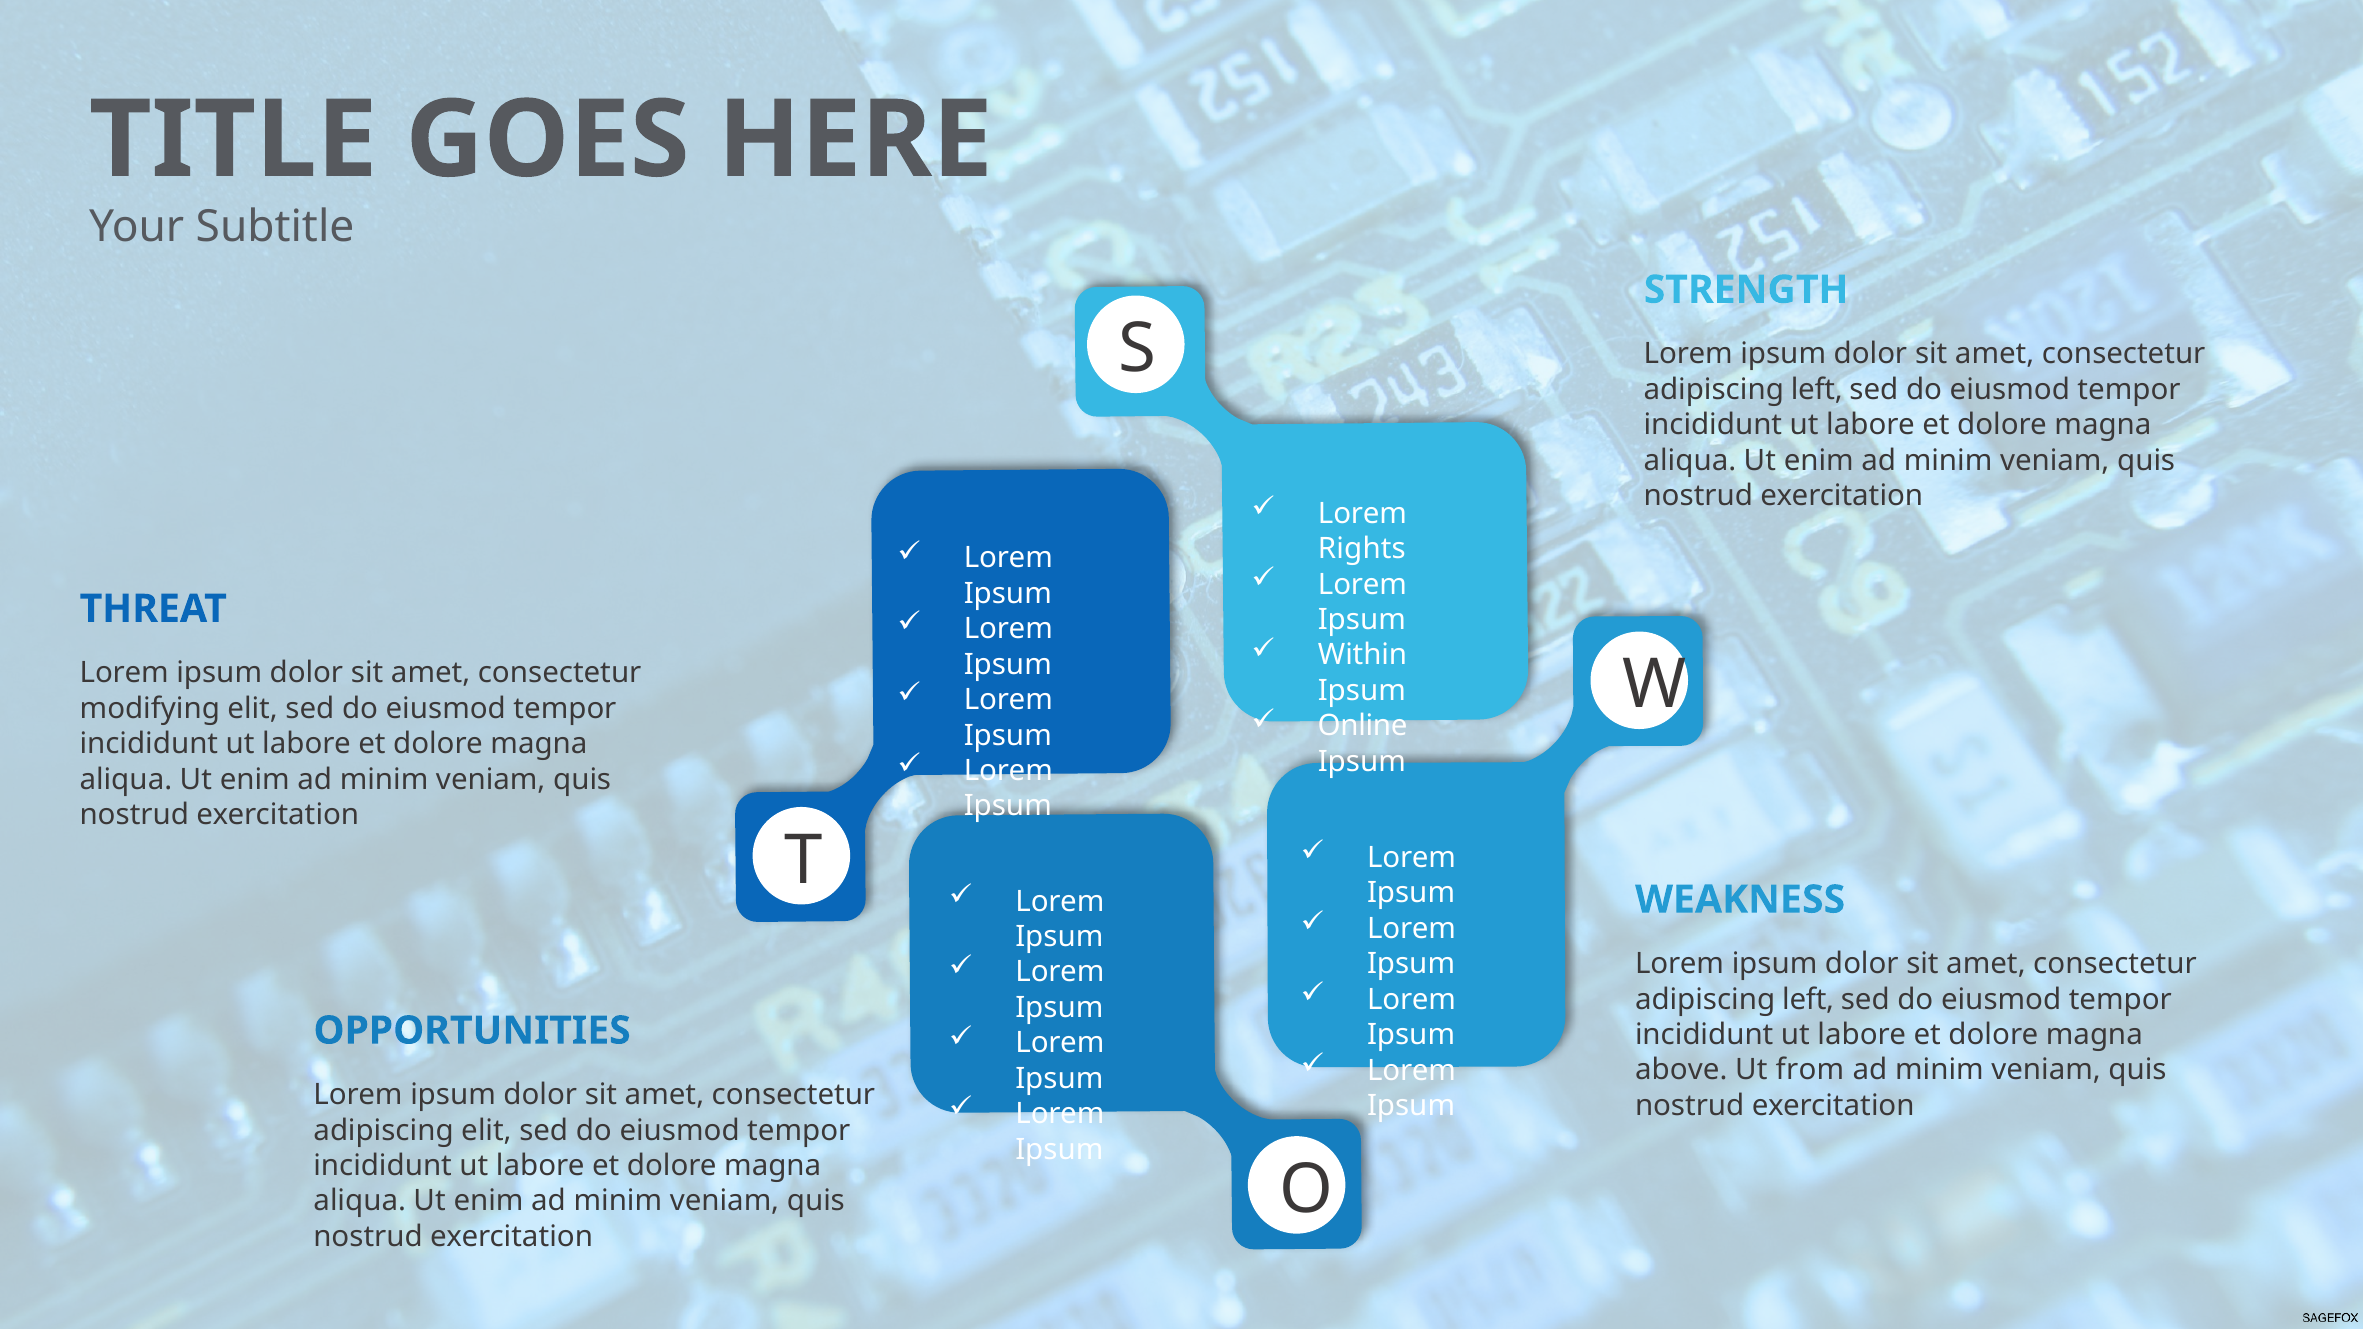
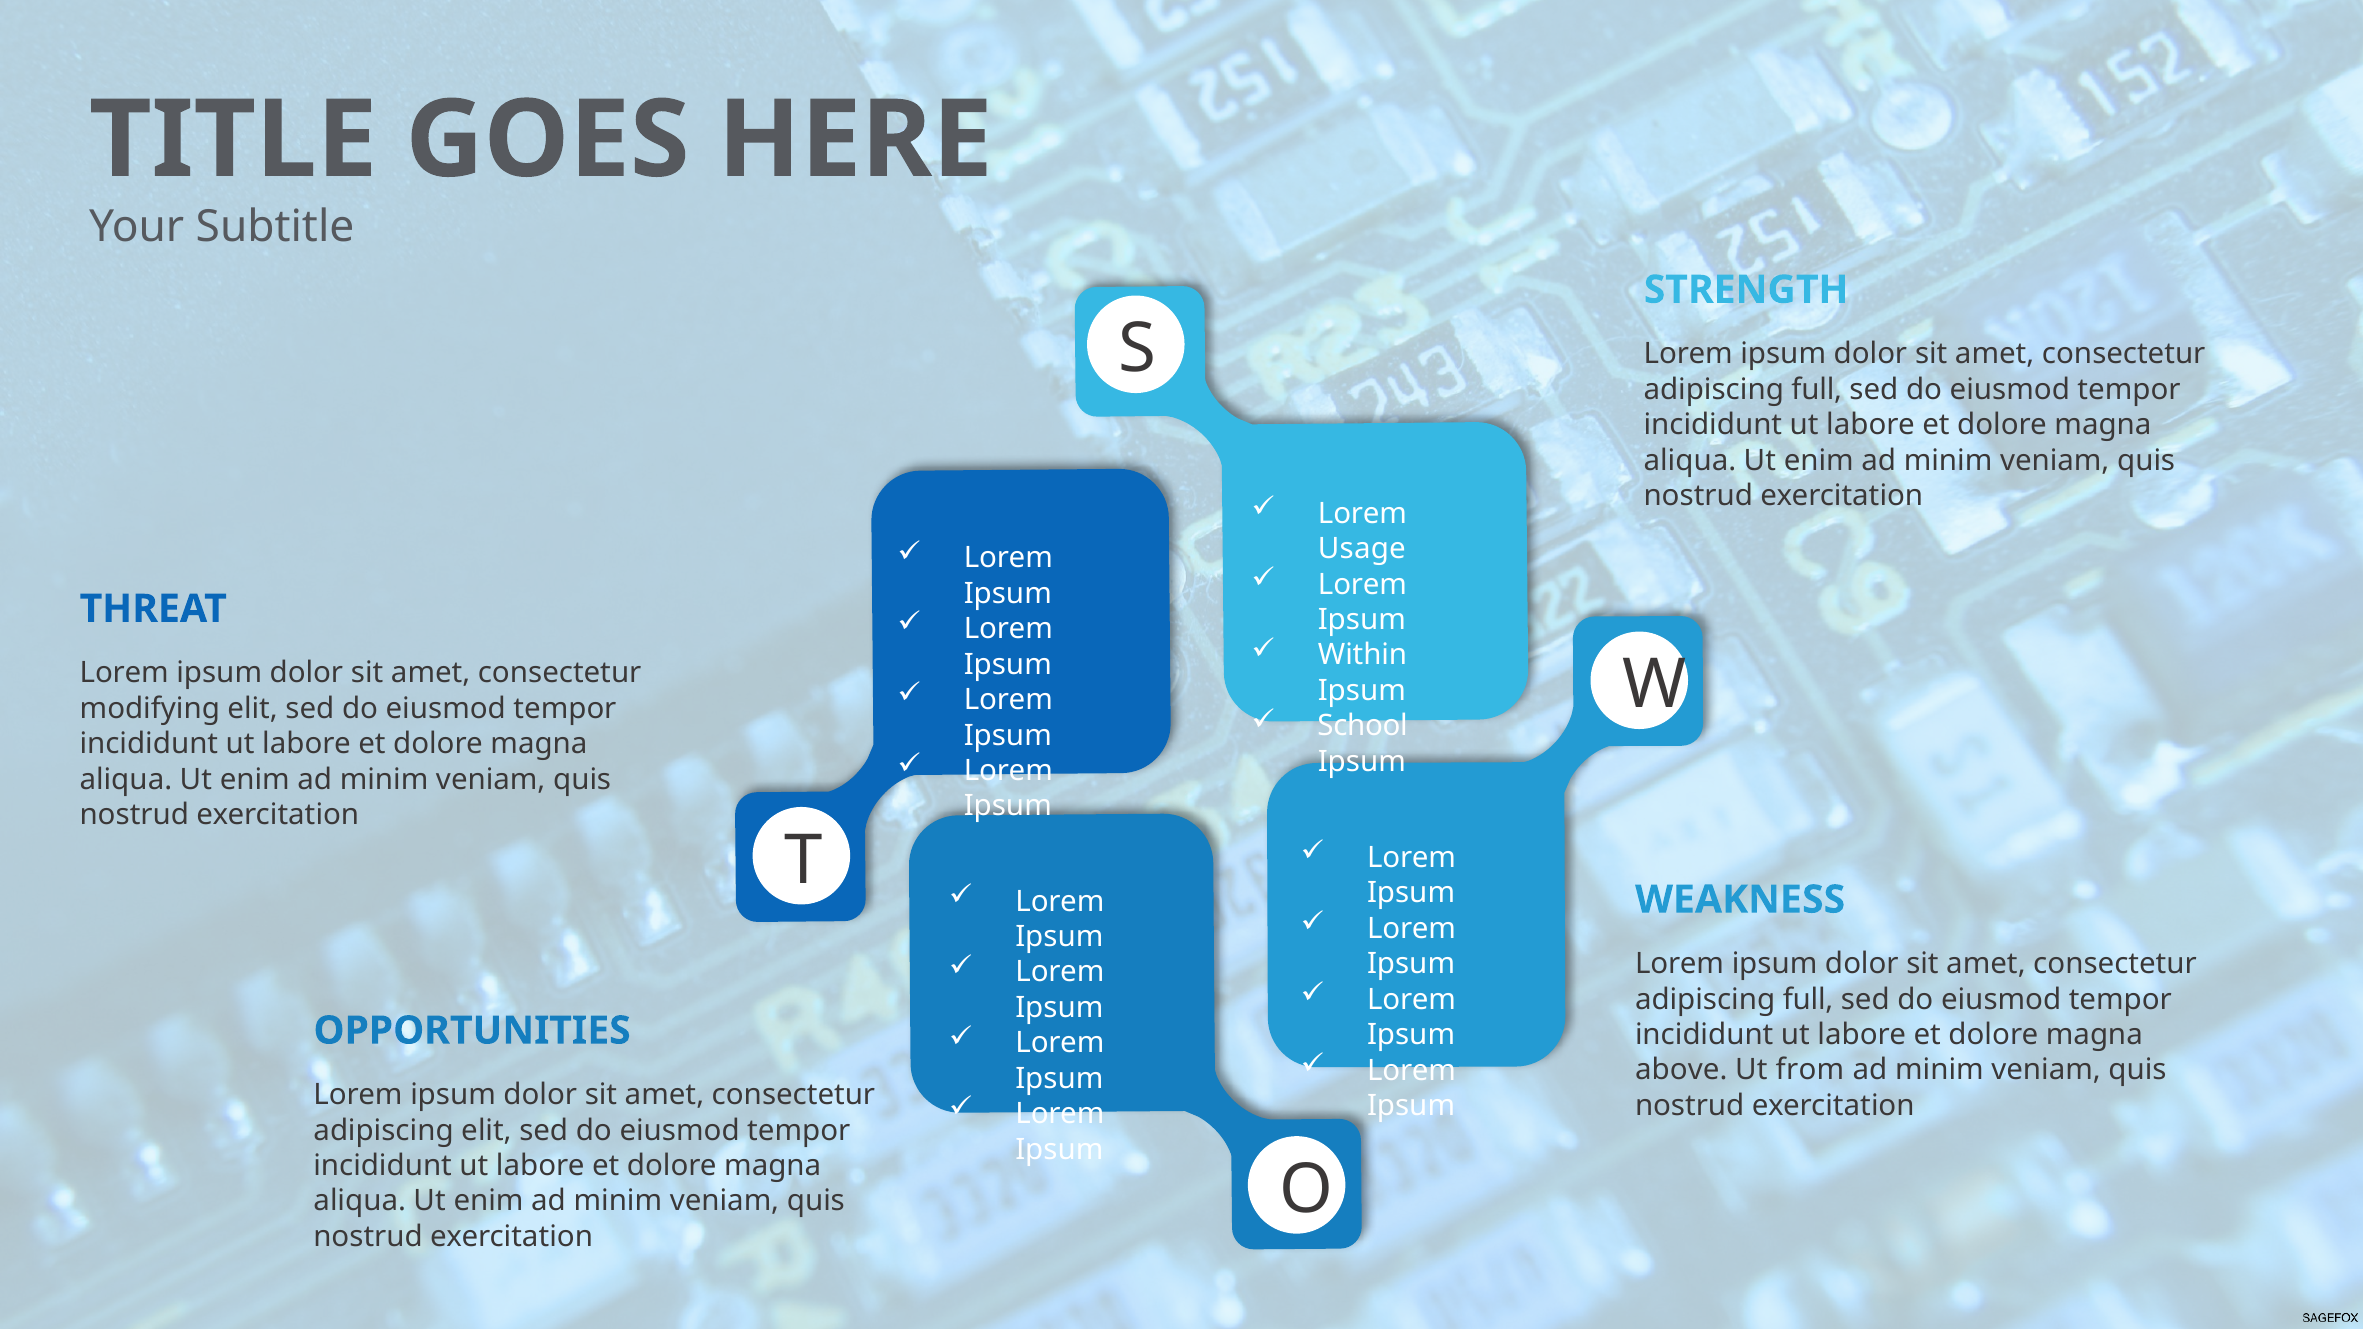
left: left -> full (1817, 389)
Rights: Rights -> Usage (1362, 549)
Online: Online -> School (1363, 726)
left: left -> full (1808, 999)
